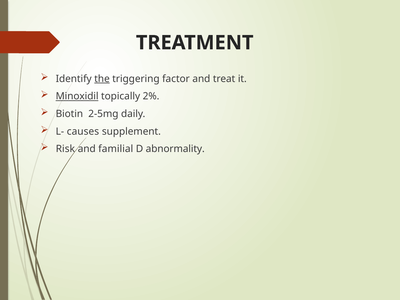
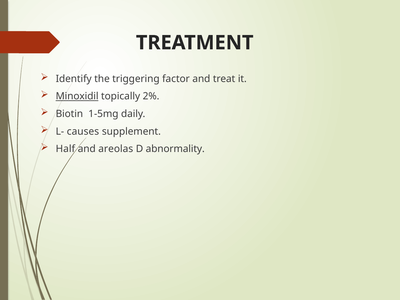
the underline: present -> none (102, 79)
2-5mg: 2-5mg -> 1-5mg (103, 114)
Risk: Risk -> Half (65, 149)
familial: familial -> areolas (116, 149)
